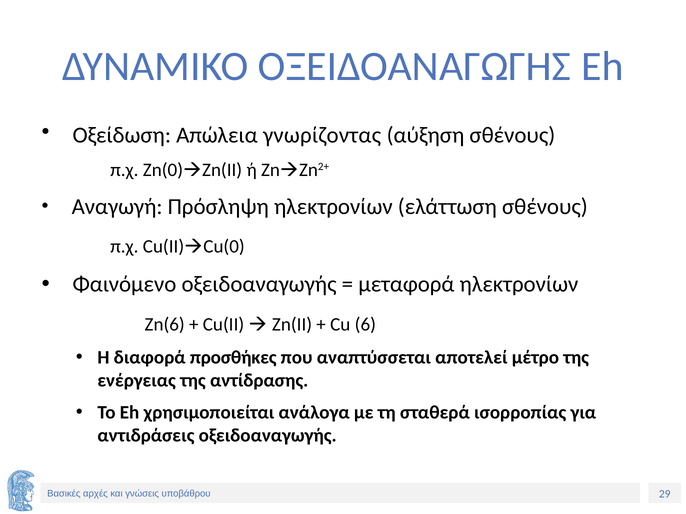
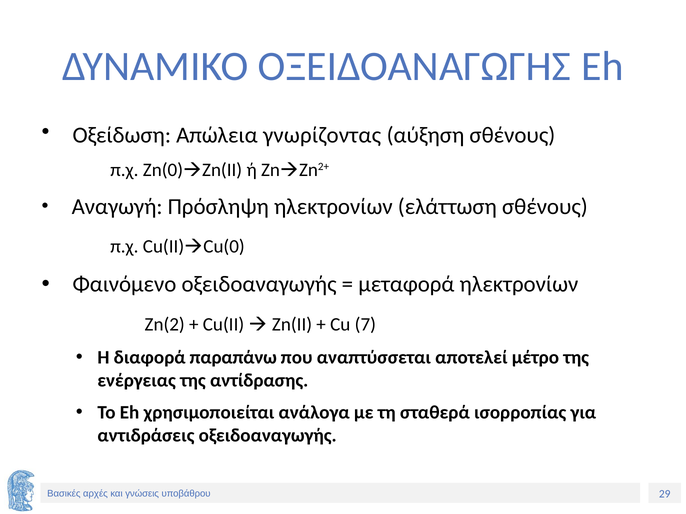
Zn(6: Zn(6 -> Zn(2 (165, 325)
6: 6 -> 7 (365, 325)
προσθήκες: προσθήκες -> παραπάνω (233, 358)
